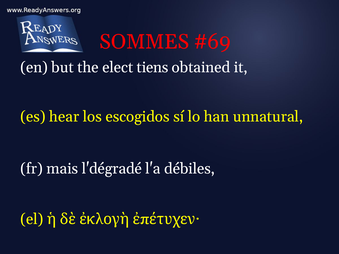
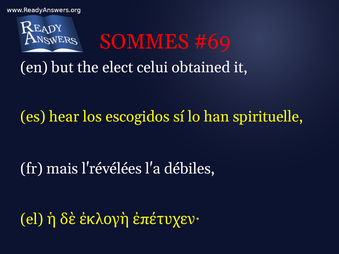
tiens: tiens -> celui (153, 68)
unnatural: unnatural -> spirituelle (268, 117)
l'dégradé: l'dégradé -> l'révélées (112, 169)
